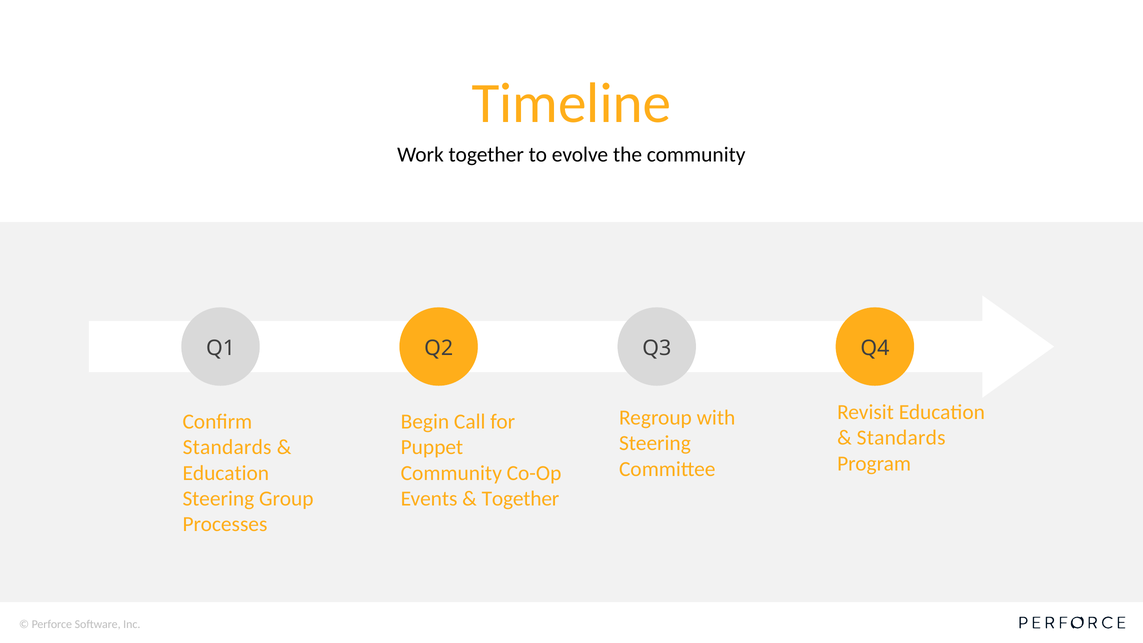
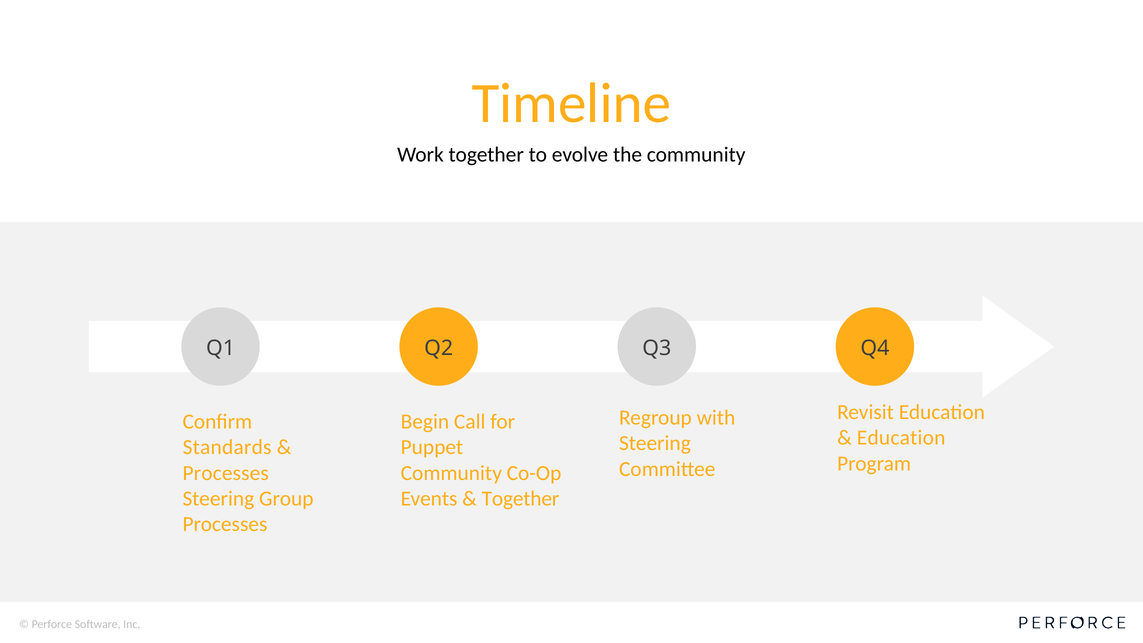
Standards: Standards -> Education (901, 438)
Education: Education -> Processes (226, 473)
